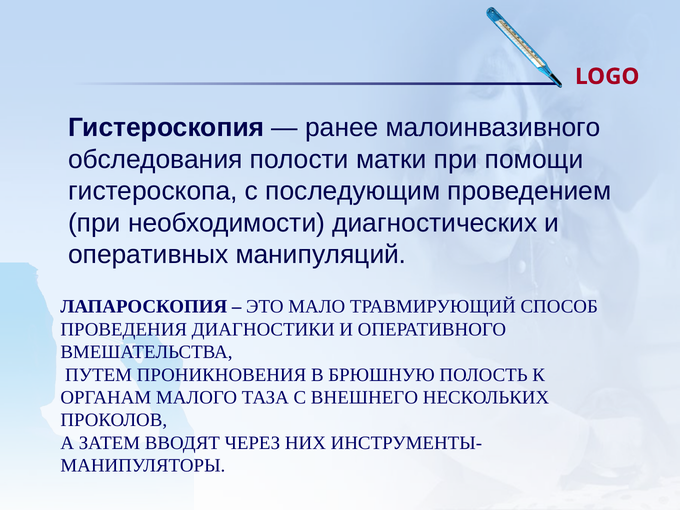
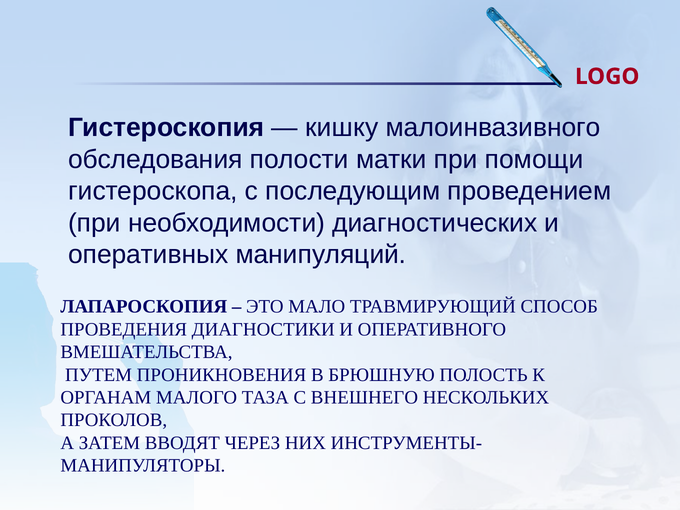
ранее: ранее -> кишку (342, 128)
